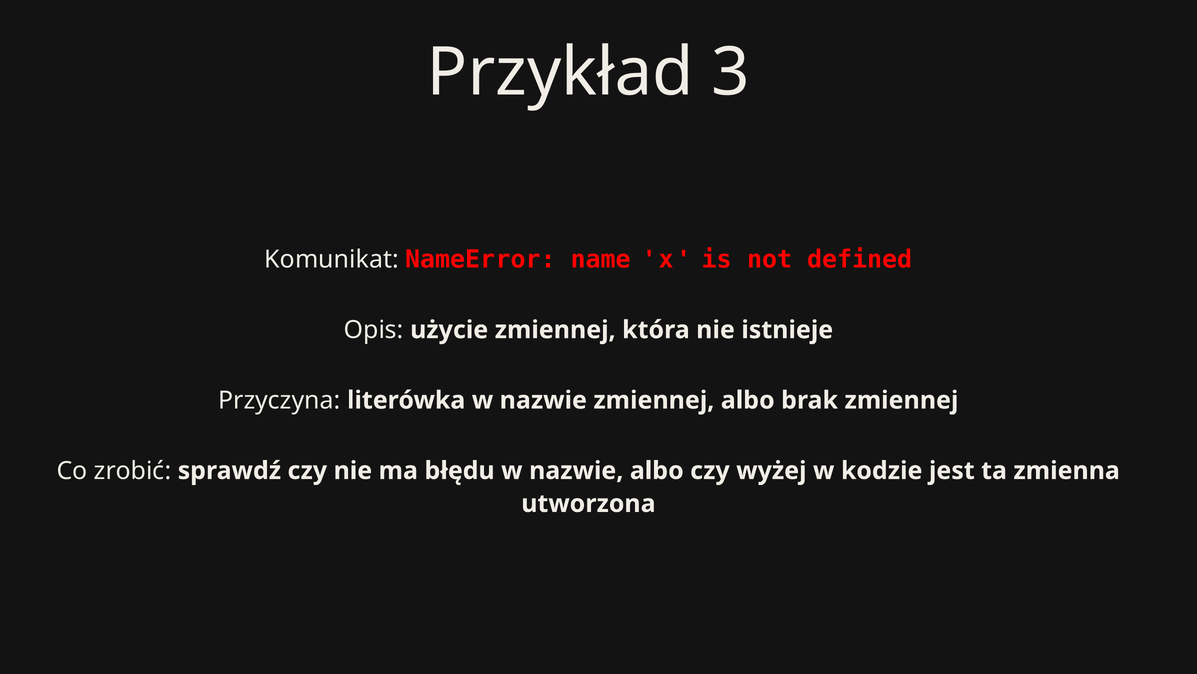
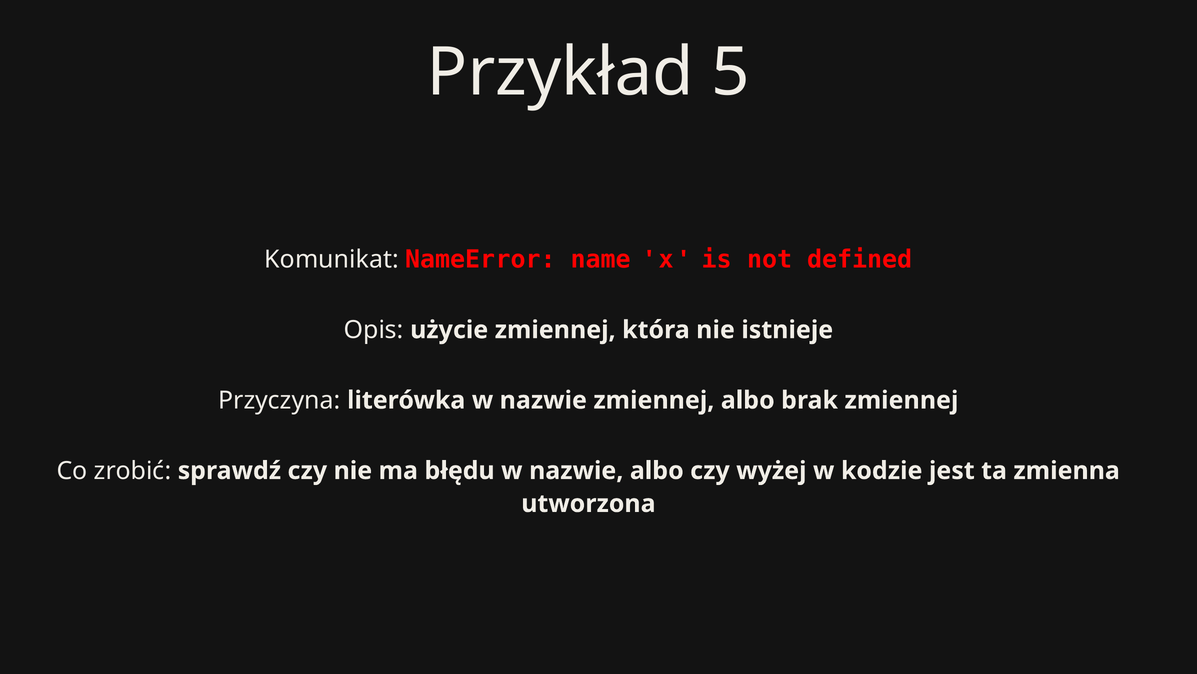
3: 3 -> 5 (730, 72)
